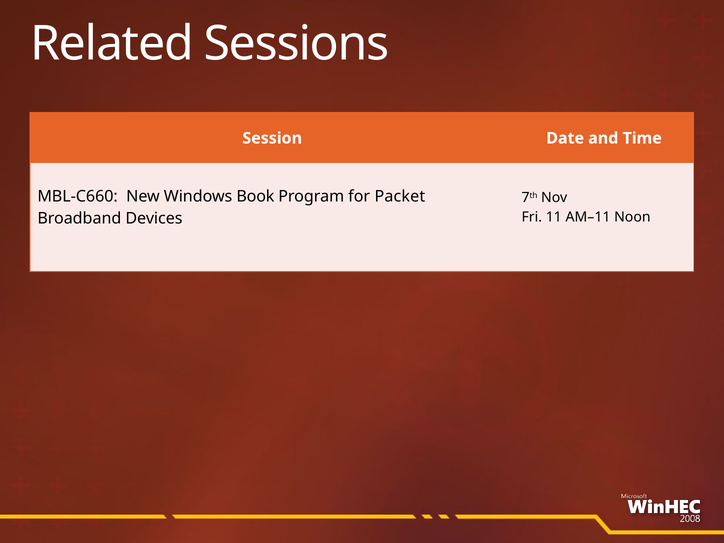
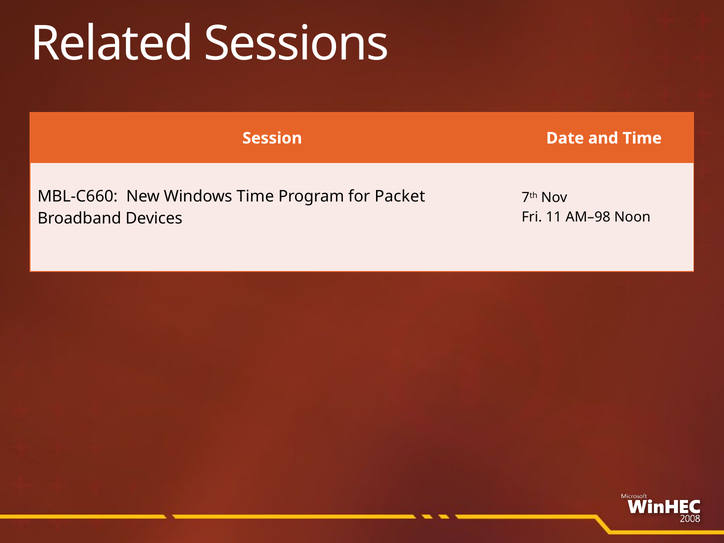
Windows Book: Book -> Time (255, 197)
AM–11: AM–11 -> AM–98 (588, 217)
